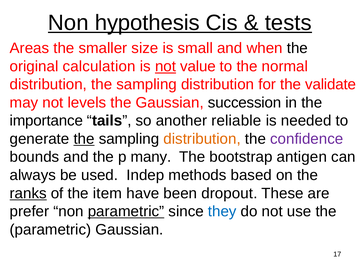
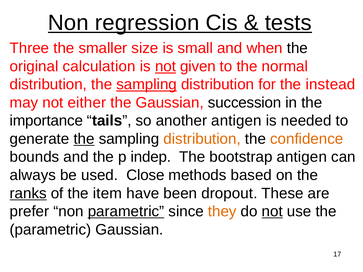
hypothesis: hypothesis -> regression (147, 23)
Areas: Areas -> Three (29, 48)
value: value -> given (198, 66)
sampling underline: none -> present (147, 85)
validate: validate -> instead (330, 85)
levels: levels -> either (87, 103)
another reliable: reliable -> antigen (236, 121)
confidence colour: purple -> orange (307, 139)
many: many -> indep (151, 157)
Indep: Indep -> Close (145, 175)
they colour: blue -> orange (222, 212)
not underline: none -> present (272, 212)
